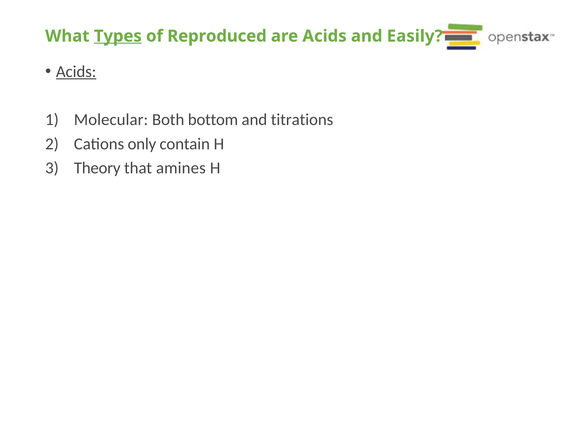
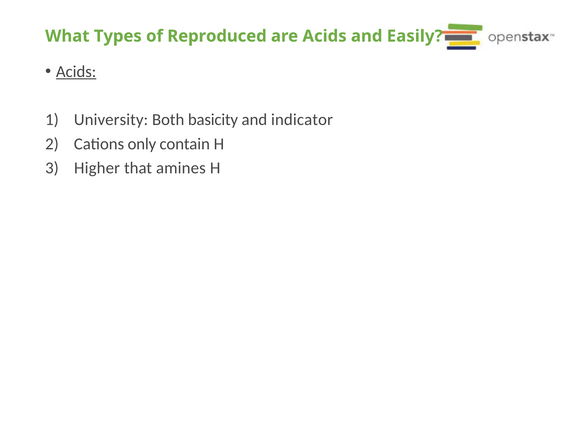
Types underline: present -> none (118, 36)
Molecular: Molecular -> University (111, 120)
bottom: bottom -> basicity (213, 120)
titrations: titrations -> indicator (302, 120)
Theory: Theory -> Higher (97, 168)
